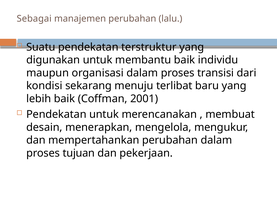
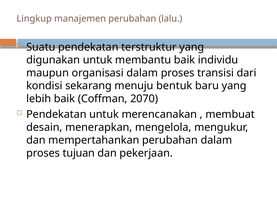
Sebagai: Sebagai -> Lingkup (34, 19)
terlibat: terlibat -> bentuk (174, 86)
2001: 2001 -> 2070 (144, 99)
